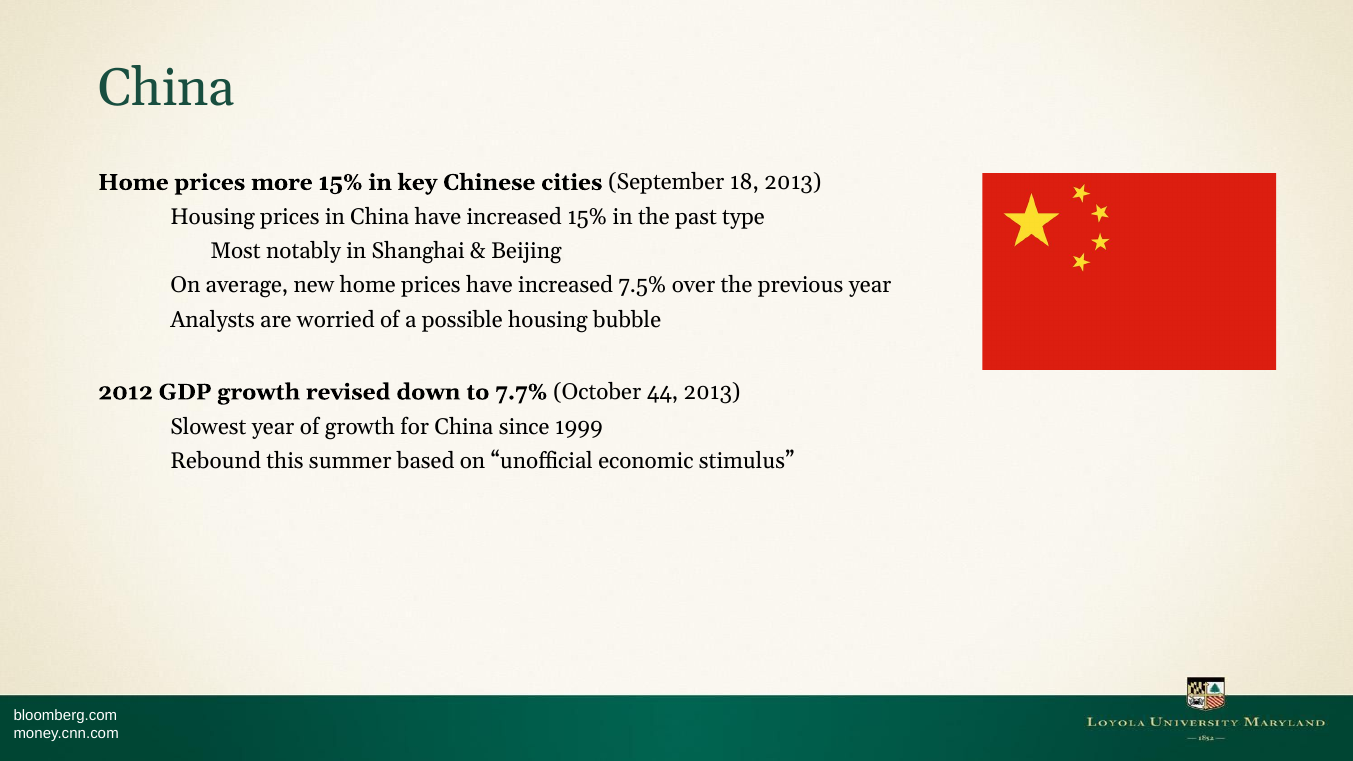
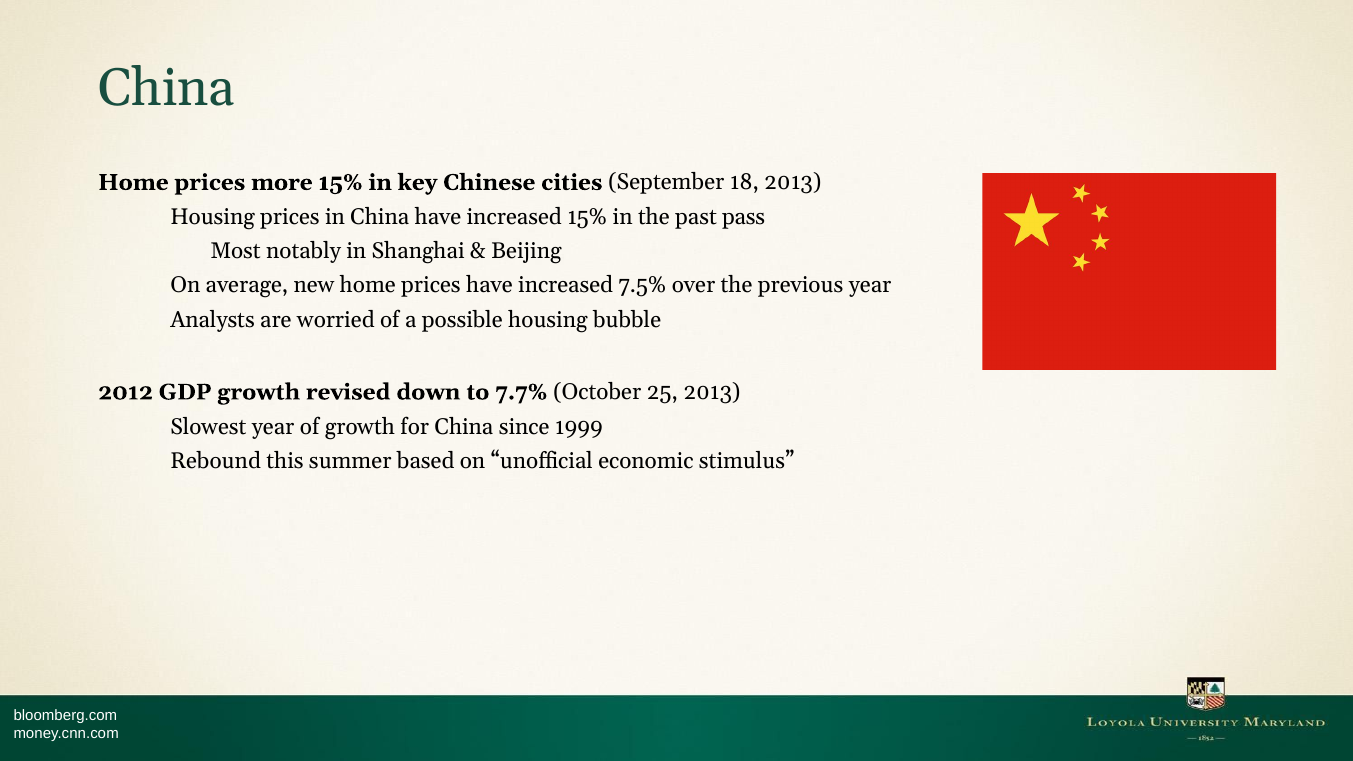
type: type -> pass (744, 217)
44: 44 -> 25 (662, 392)
